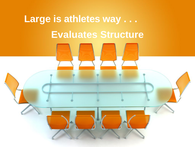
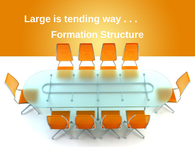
athletes: athletes -> tending (82, 19)
Evaluates: Evaluates -> Formation (74, 35)
